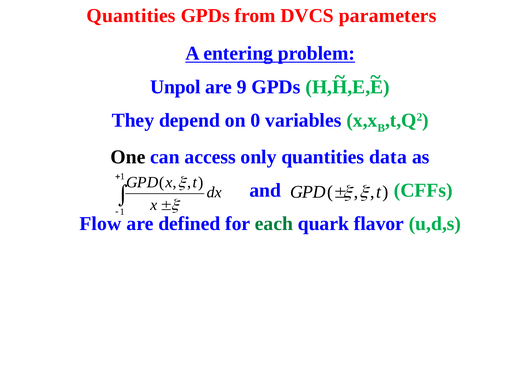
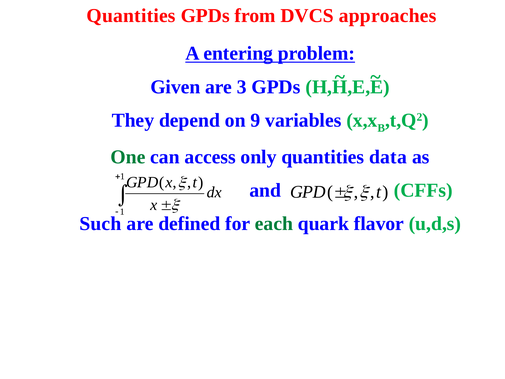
parameters: parameters -> approaches (388, 16)
Unpol: Unpol -> Given (175, 87)
9: 9 -> 3 (242, 87)
0: 0 -> 9 (255, 120)
One colour: black -> green (128, 157)
Flow: Flow -> Such (100, 224)
